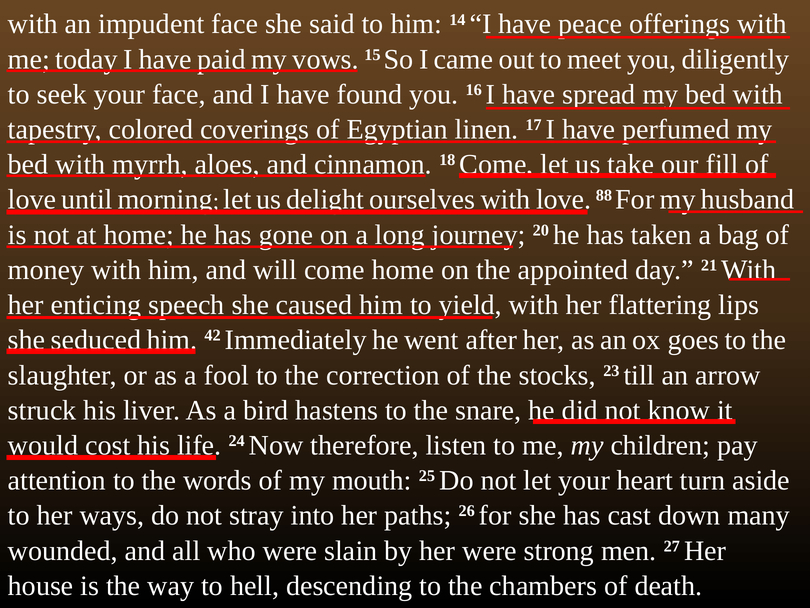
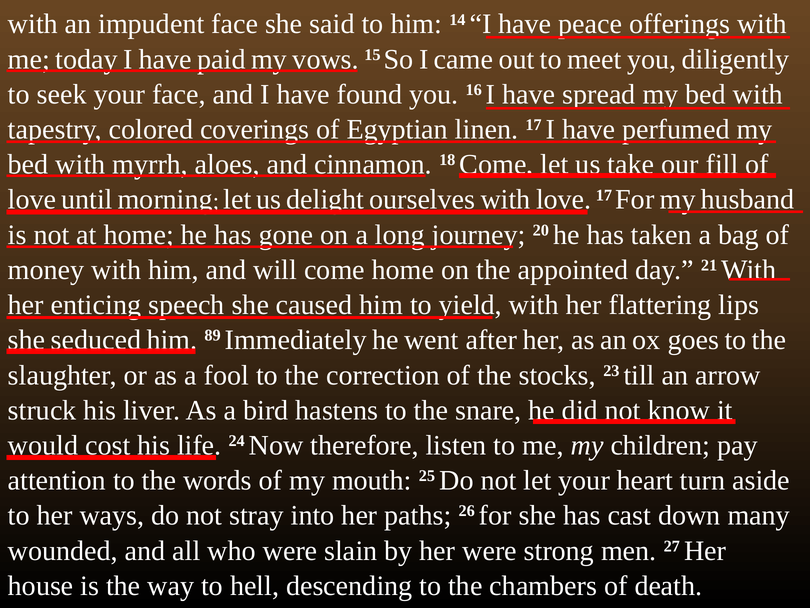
88: 88 -> 17 (604, 195)
42: 42 -> 89 (213, 335)
